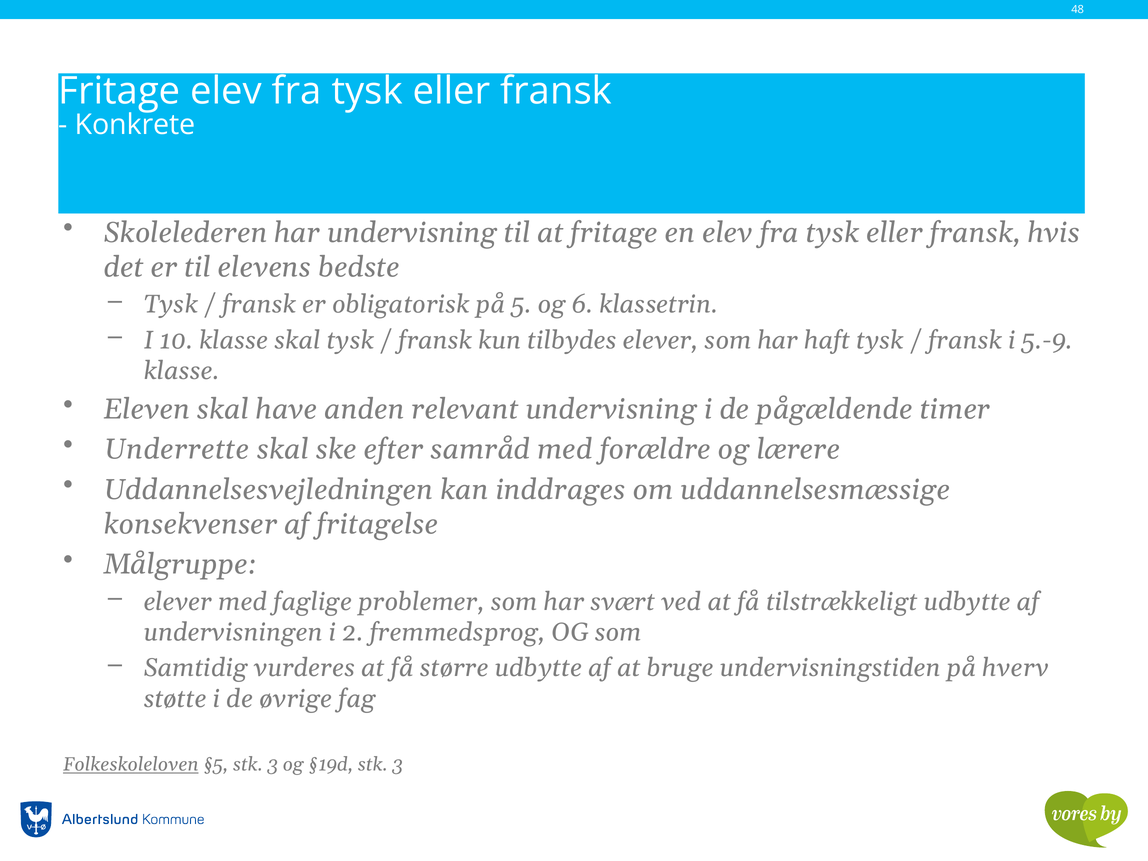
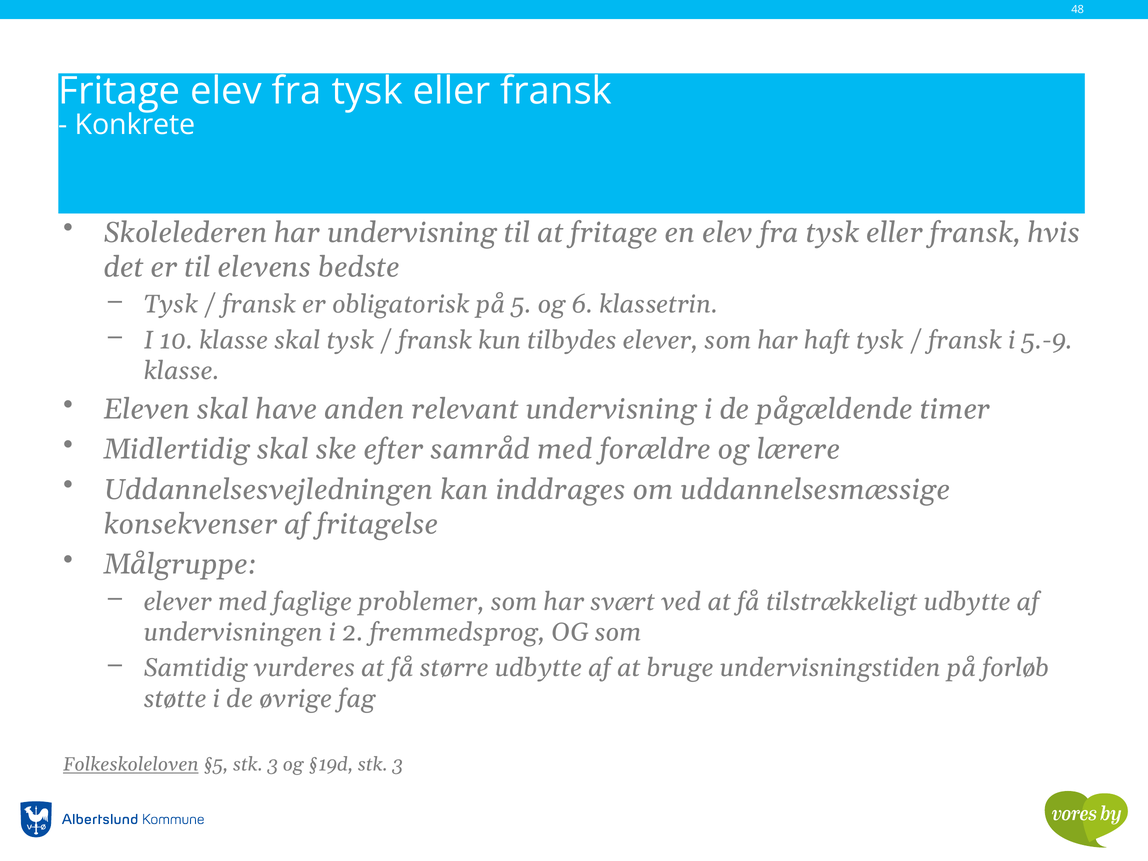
Underrette: Underrette -> Midlertidig (177, 450)
hverv: hverv -> forløb (1016, 668)
